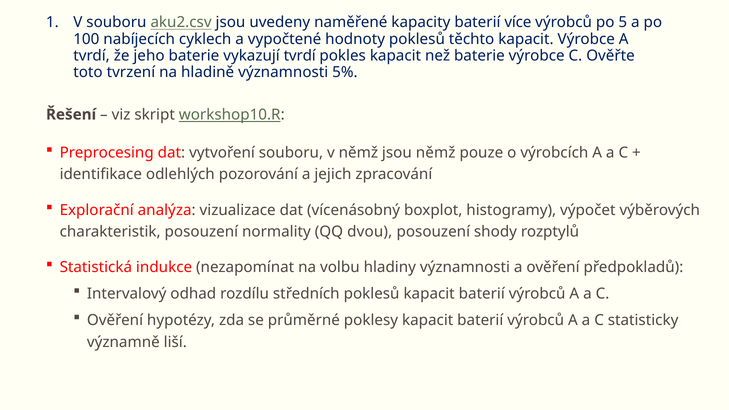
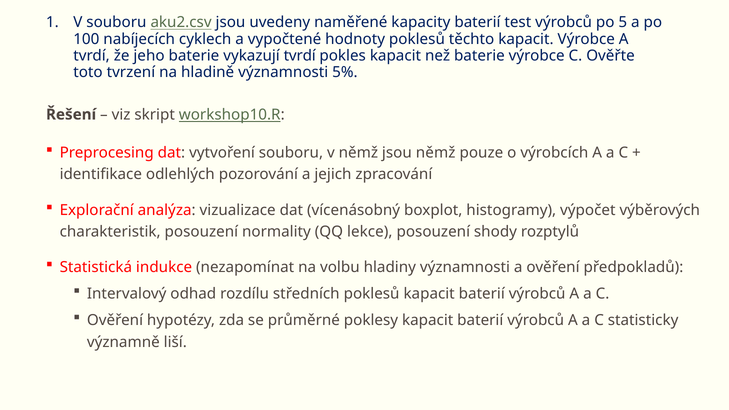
více: více -> test (518, 22)
dvou: dvou -> lekce (370, 232)
